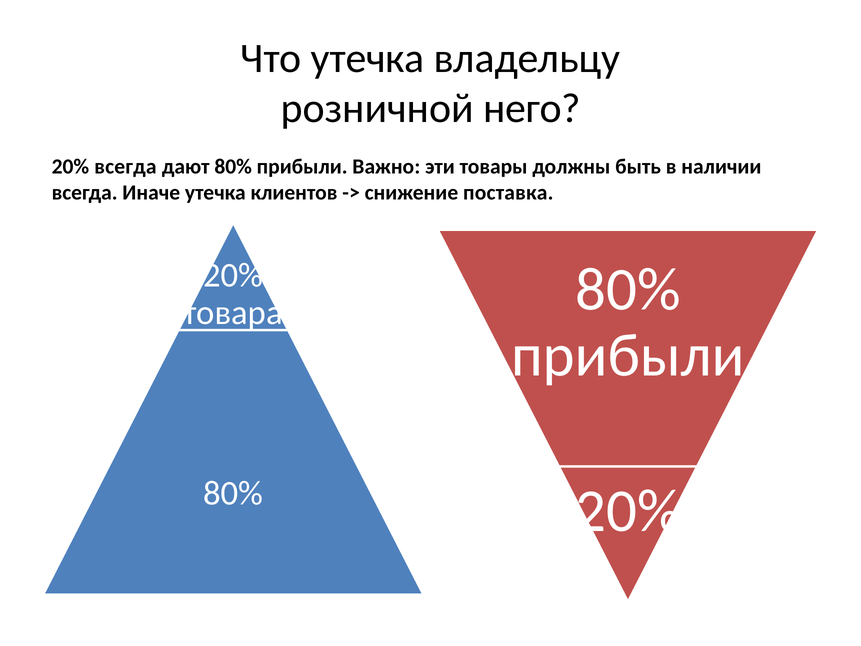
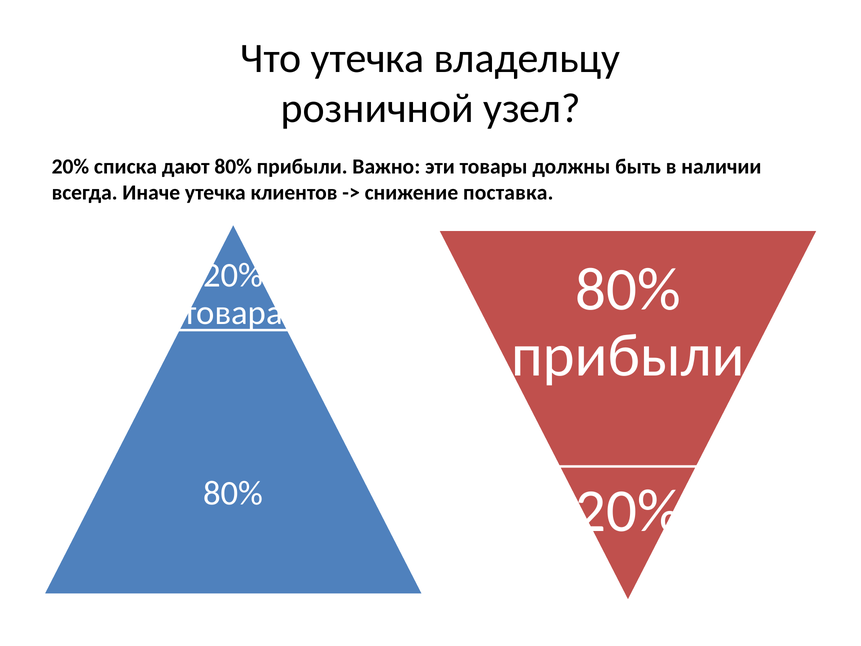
него: него -> узел (532, 108)
20% всегда: всегда -> списка (126, 167)
